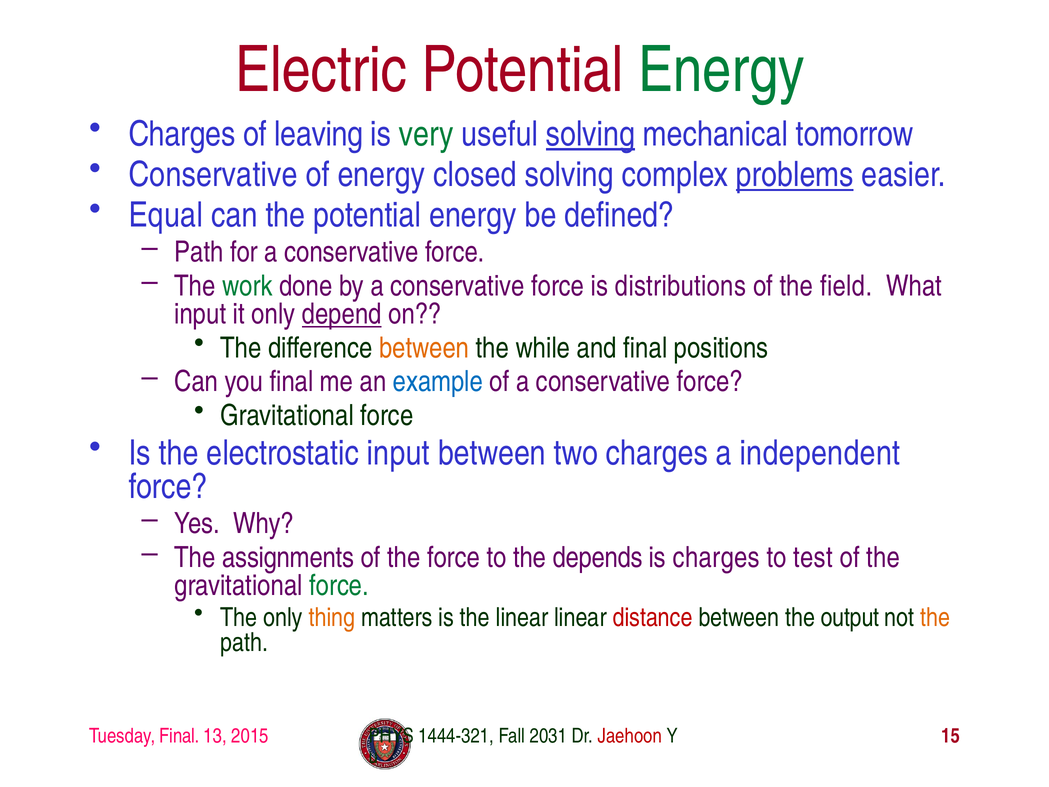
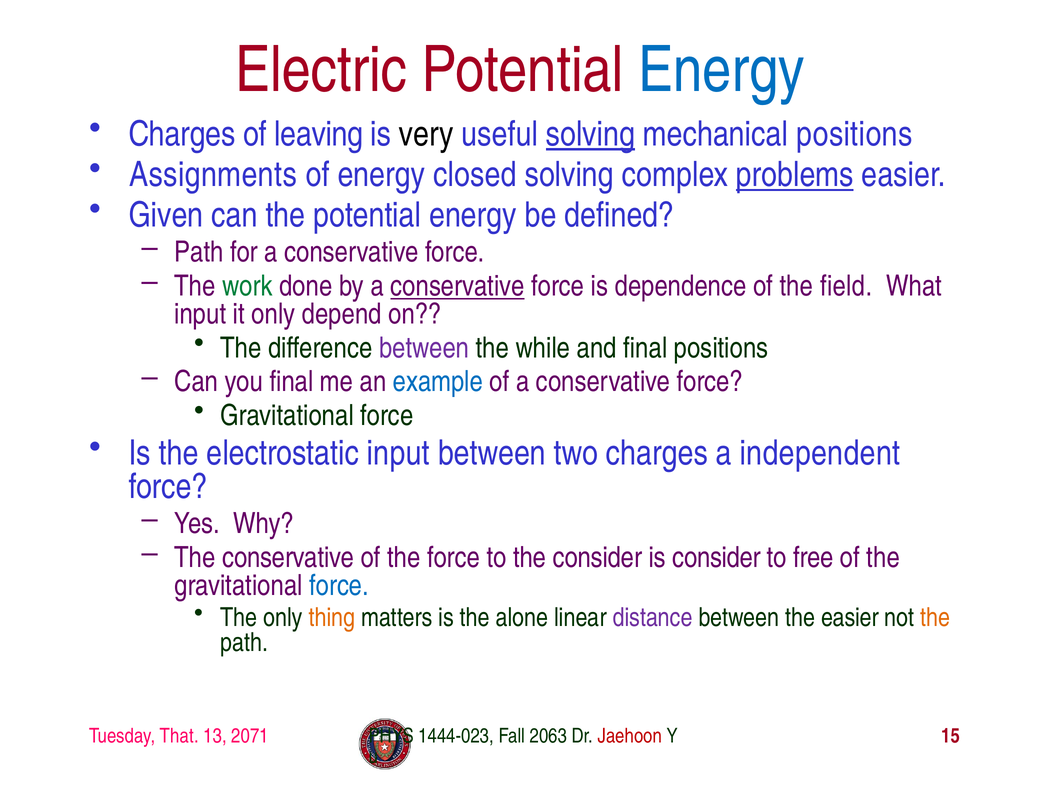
Energy colour: green -> blue (721, 70)
very colour: green -> black (426, 134)
mechanical tomorrow: tomorrow -> positions (854, 134)
Conservative: Conservative -> Assignments (213, 175)
Equal: Equal -> Given (166, 215)
conservative underline: none -> present (458, 286)
distributions: distributions -> dependence (681, 286)
depend underline: present -> none (342, 314)
between colour: orange -> purple (424, 348)
The assignments: assignments -> conservative (288, 557)
the depends: depends -> consider (597, 557)
is charges: charges -> consider (717, 557)
test: test -> free (813, 557)
force colour: green -> blue (339, 585)
the linear: linear -> alone (522, 617)
distance colour: red -> purple (653, 617)
the output: output -> easier (850, 617)
Tuesday Final: Final -> That (179, 736)
2015: 2015 -> 2071 (250, 736)
1444-321: 1444-321 -> 1444-023 (456, 736)
2031: 2031 -> 2063 (548, 736)
